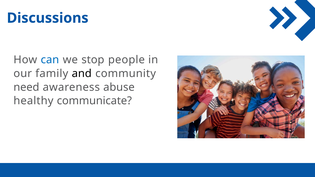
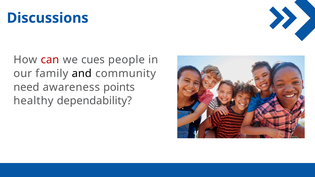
can colour: blue -> red (50, 60)
stop: stop -> cues (93, 60)
abuse: abuse -> points (119, 87)
communicate: communicate -> dependability (94, 101)
